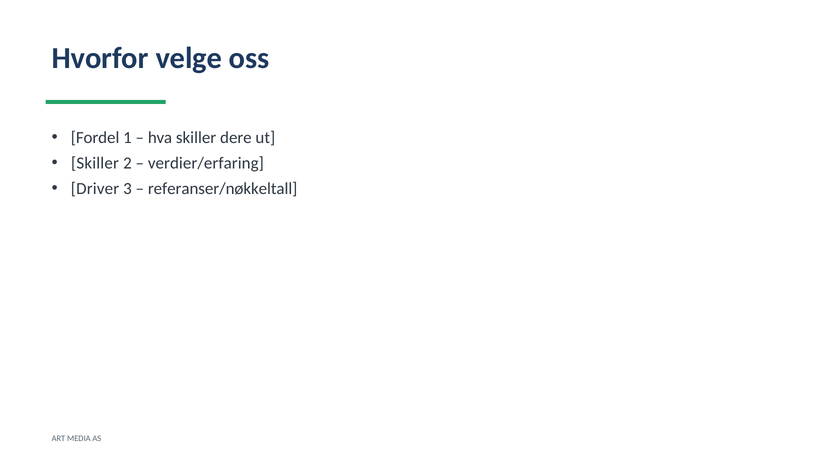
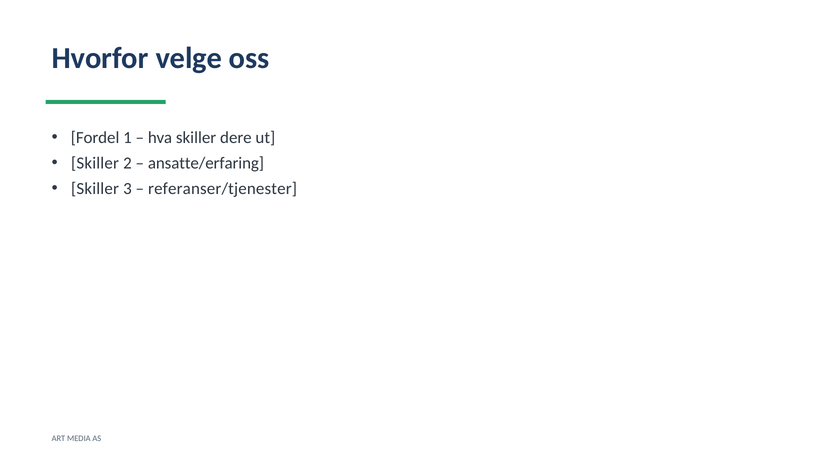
verdier/erfaring: verdier/erfaring -> ansatte/erfaring (206, 163)
Driver: Driver -> Skiller (95, 189)
referanser/nøkkeltall: referanser/nøkkeltall -> referanser/tjenester (223, 189)
